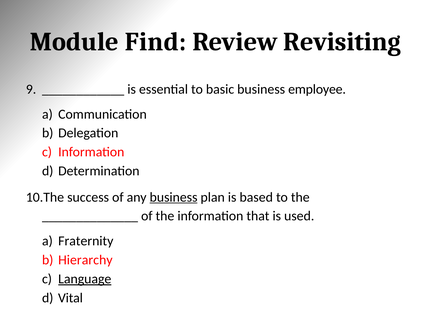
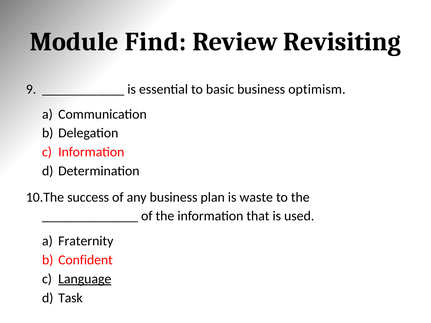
employee: employee -> optimism (317, 89)
business underline: present -> none (174, 197)
based: based -> waste (256, 197)
Hierarchy: Hierarchy -> Confident (85, 260)
Vital: Vital -> Task (70, 298)
